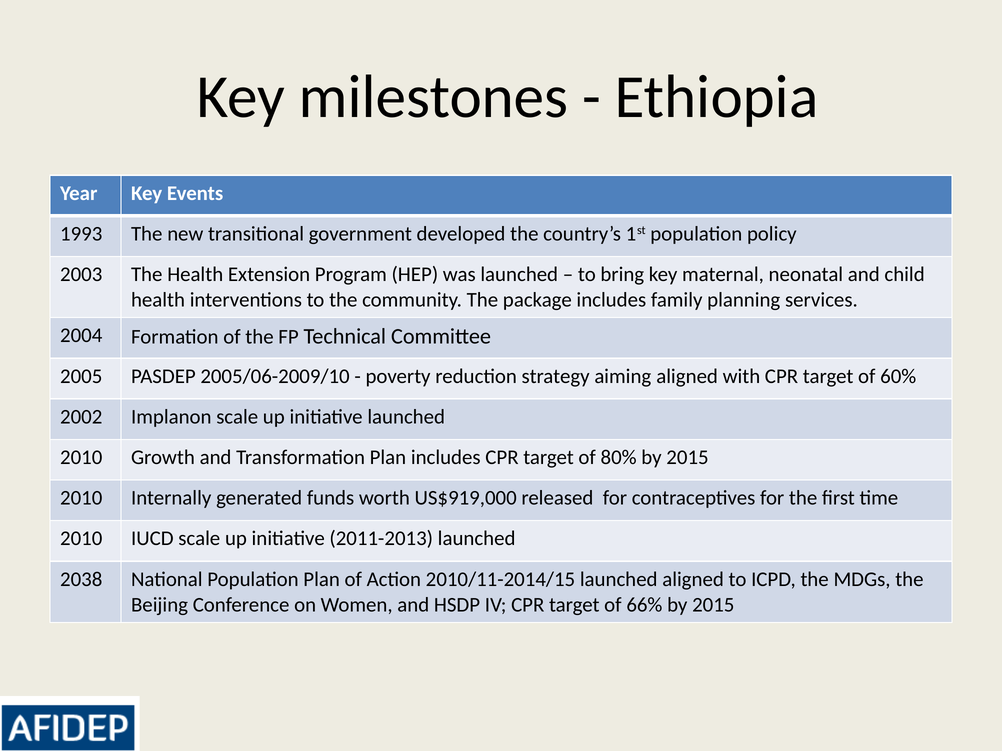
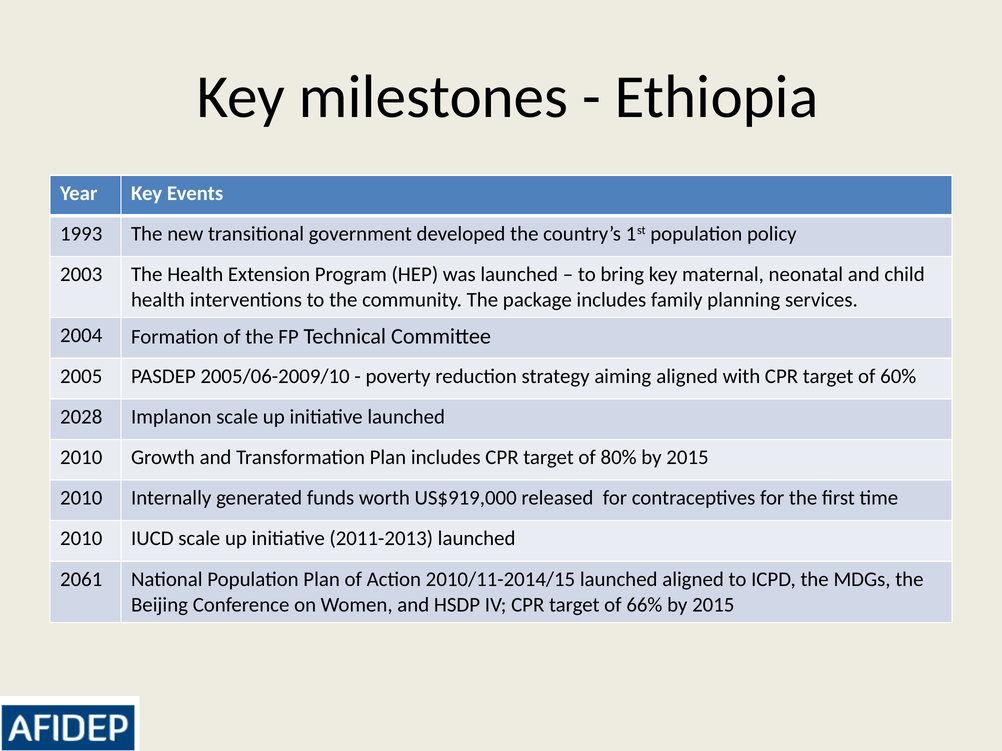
2002: 2002 -> 2028 (81, 417)
2038: 2038 -> 2061 (81, 580)
